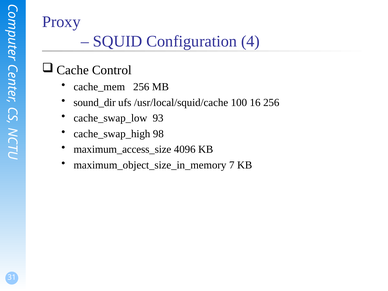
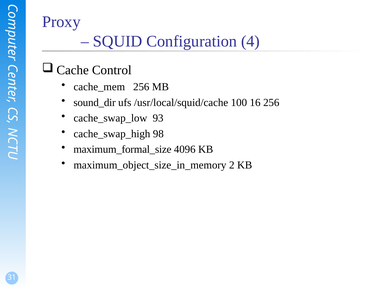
maximum_access_size: maximum_access_size -> maximum_formal_size (122, 149)
7: 7 -> 2 (232, 165)
